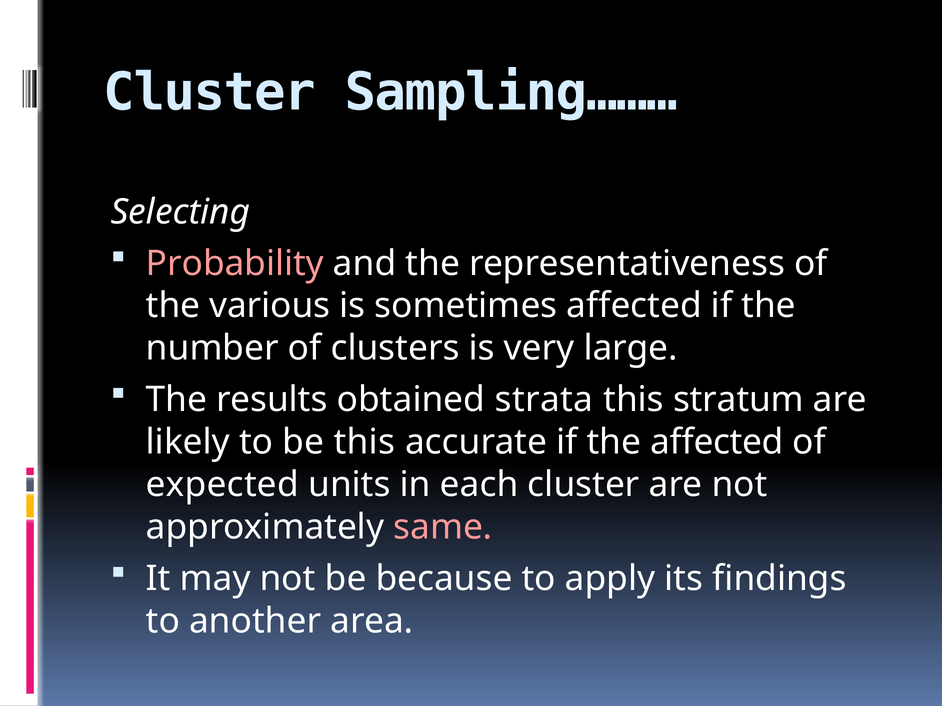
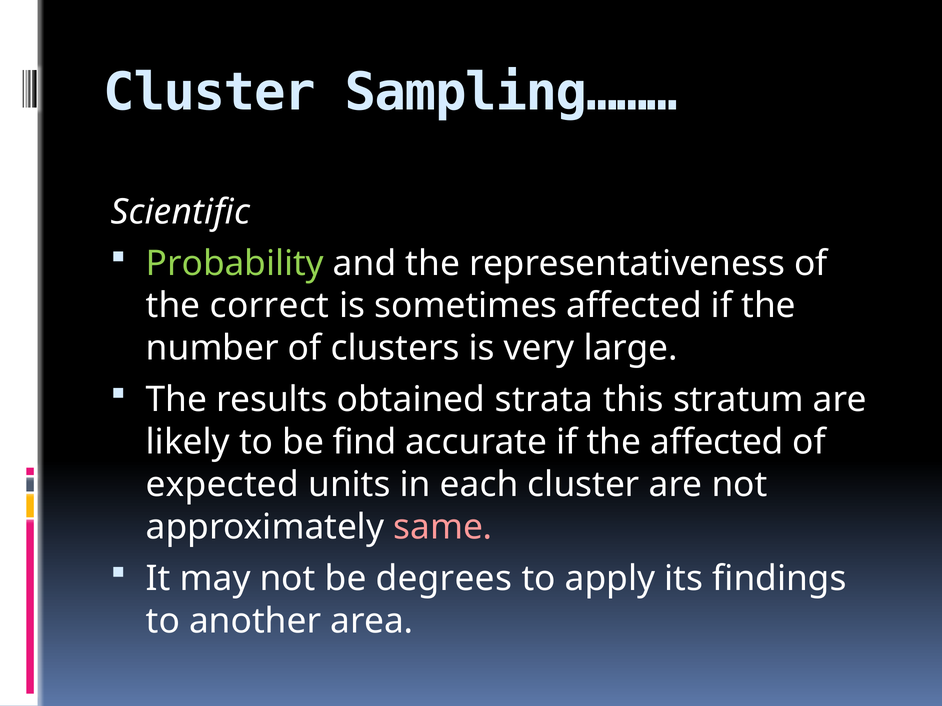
Selecting: Selecting -> Scientific (180, 212)
Probability colour: pink -> light green (235, 264)
various: various -> correct (270, 306)
be this: this -> find (365, 442)
because: because -> degrees (444, 579)
